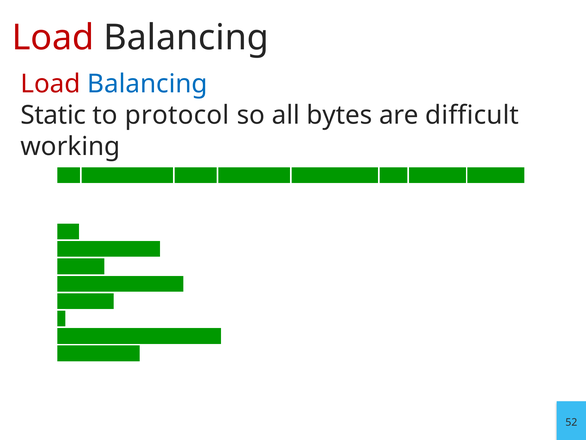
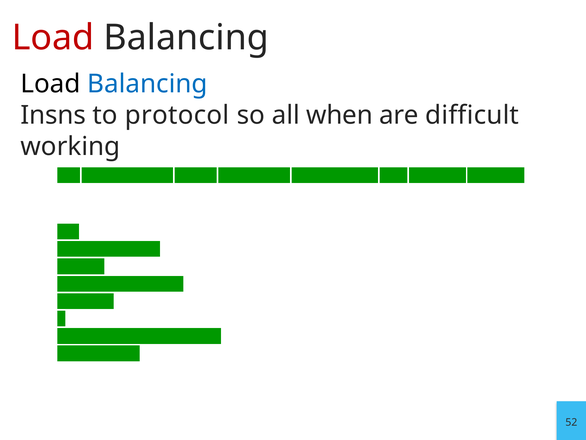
Load colour: red -> black (51, 84)
Static: Static -> Insns (53, 115)
bytes: bytes -> when (340, 115)
